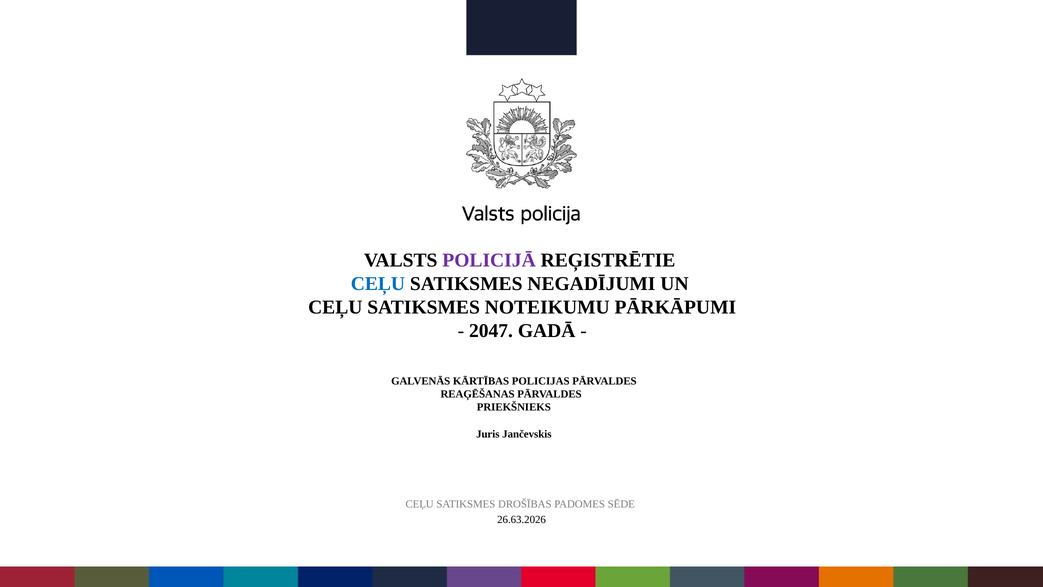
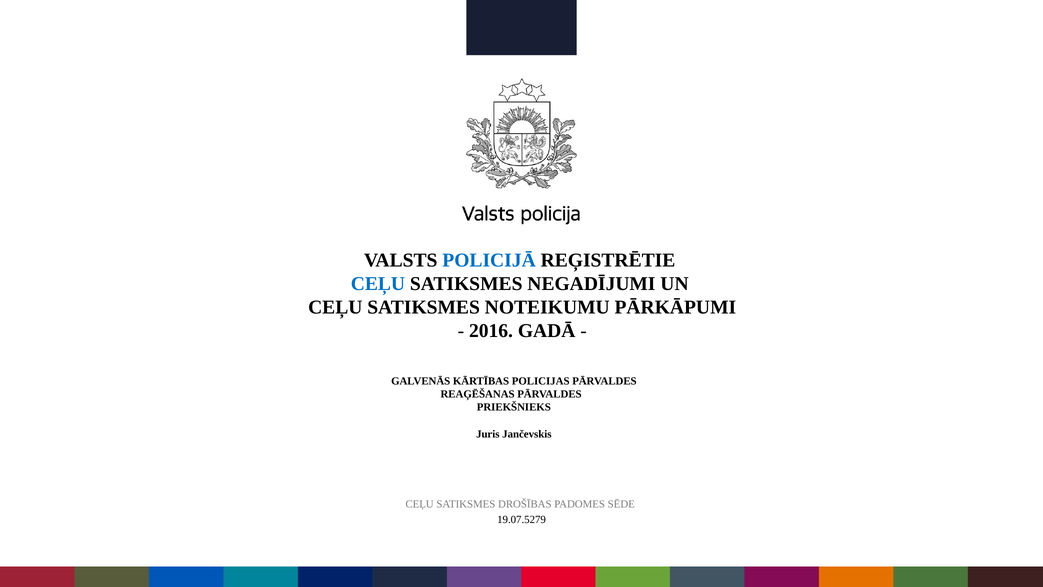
POLICIJĀ colour: purple -> blue (489, 260)
2047: 2047 -> 2016 (491, 331)
26.63.2026: 26.63.2026 -> 19.07.5279 (522, 519)
